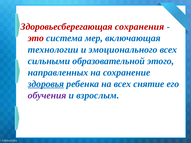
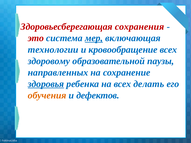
мер underline: none -> present (94, 38)
эмоционального: эмоционального -> кровообращение (123, 50)
сильными: сильными -> здоровому (49, 61)
этого: этого -> паузы (161, 61)
снятие: снятие -> делать (149, 84)
обучения colour: purple -> orange (47, 95)
взрослым: взрослым -> дефектов (98, 95)
